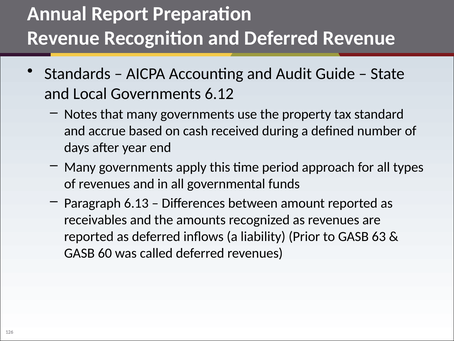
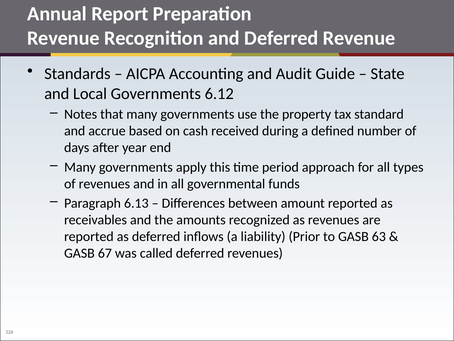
60: 60 -> 67 (105, 253)
